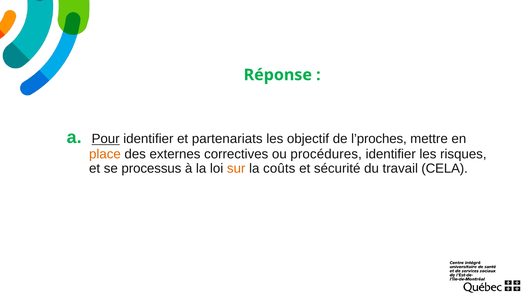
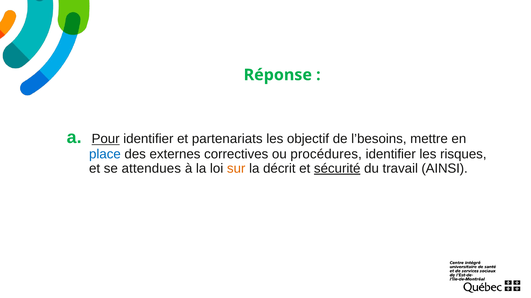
l’proches: l’proches -> l’besoins (379, 139)
place colour: orange -> blue (105, 154)
processus: processus -> attendues (151, 169)
coûts: coûts -> décrit (279, 169)
sécurité underline: none -> present (337, 169)
CELA: CELA -> AINSI (445, 169)
